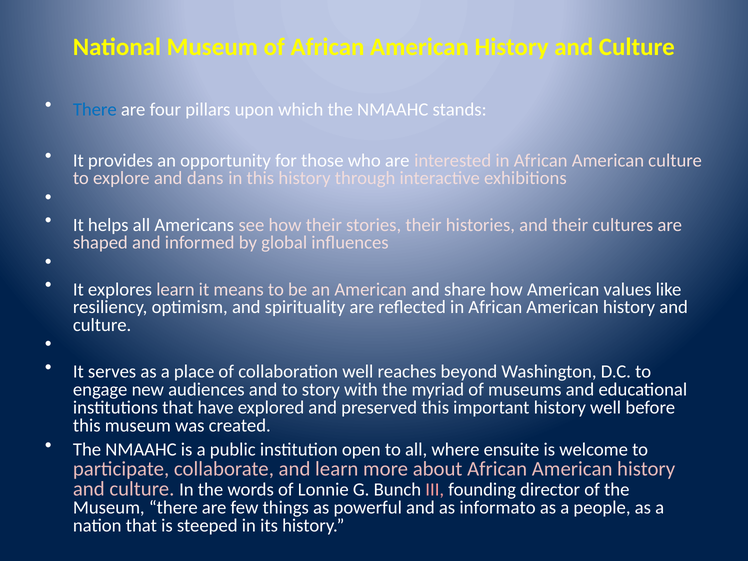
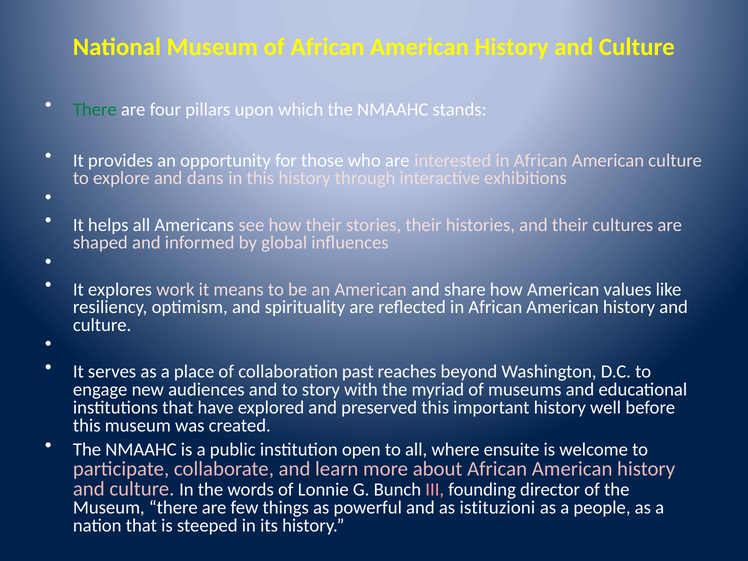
There colour: blue -> green (95, 109)
explores learn: learn -> work (175, 289)
collaboration well: well -> past (358, 372)
informato: informato -> istituzioni (497, 508)
